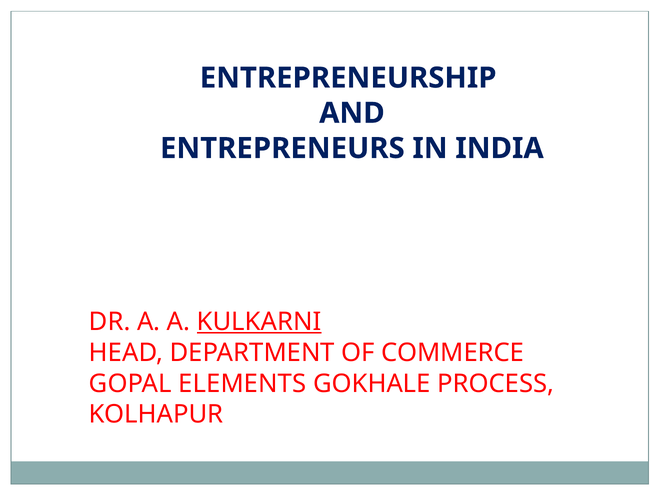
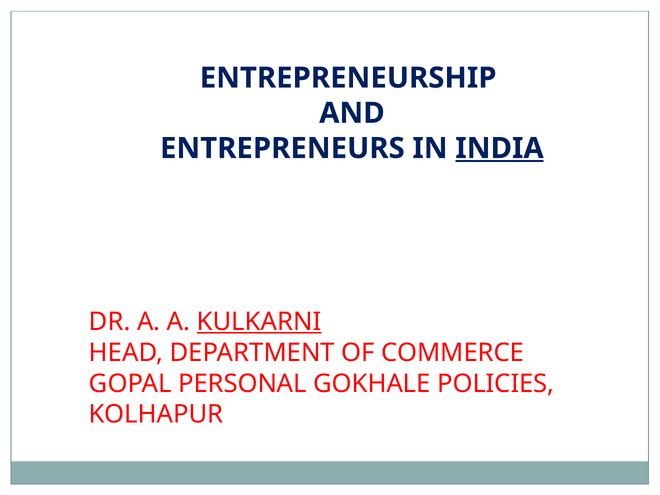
INDIA underline: none -> present (499, 148)
ELEMENTS: ELEMENTS -> PERSONAL (242, 384)
PROCESS: PROCESS -> POLICIES (496, 384)
